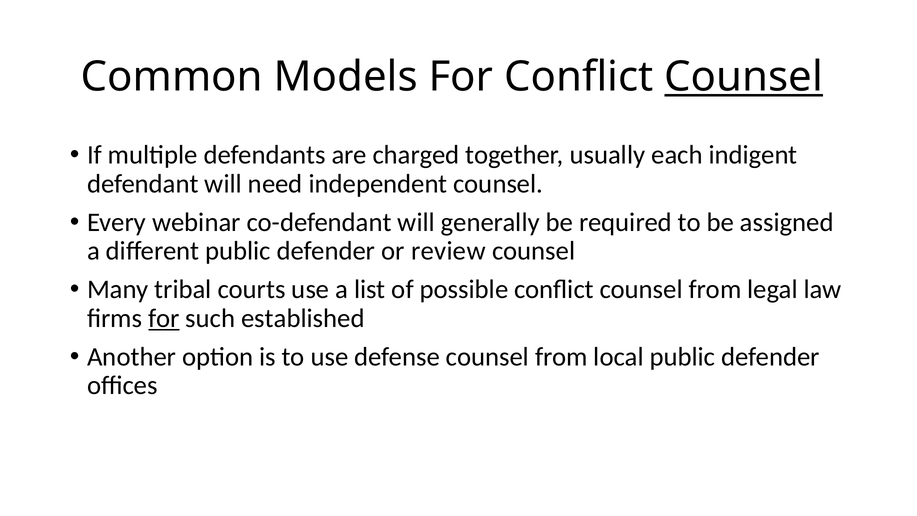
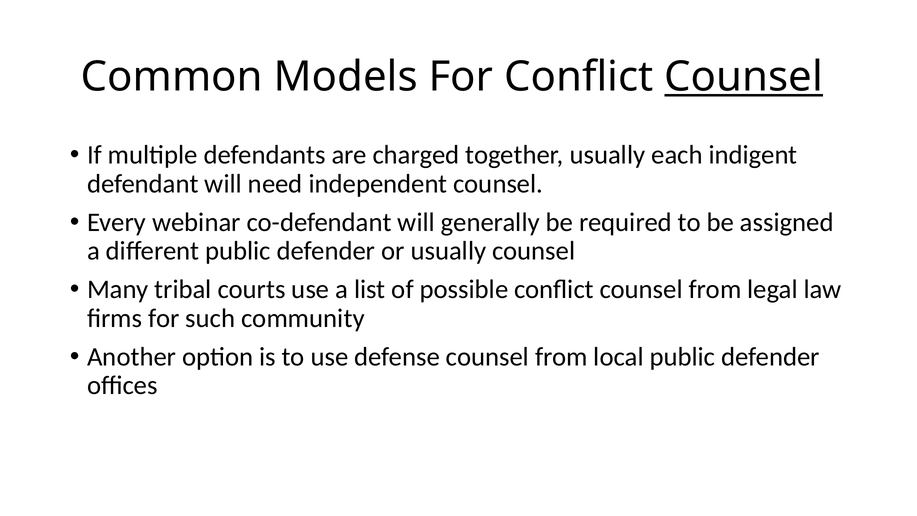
or review: review -> usually (448, 251)
for underline: present -> none (164, 318)
established: established -> community (303, 318)
